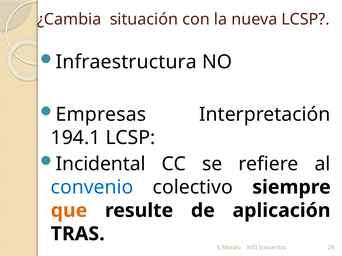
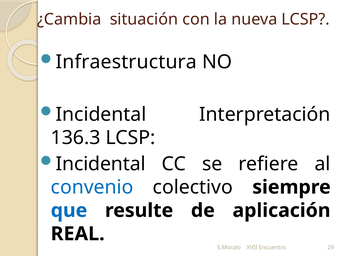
Empresas: Empresas -> Incidental (101, 115)
194.1: 194.1 -> 136.3 (76, 138)
que colour: orange -> blue (69, 211)
TRAS: TRAS -> REAL (78, 234)
